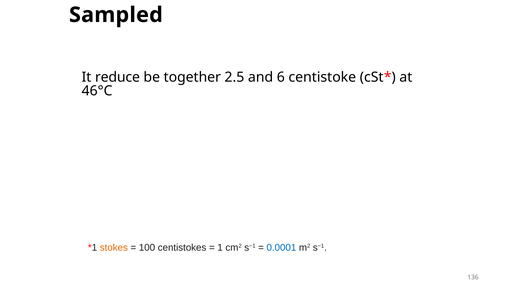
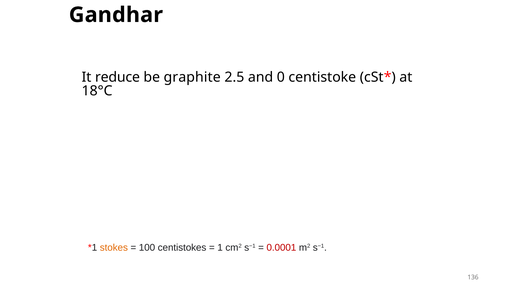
Sampled: Sampled -> Gandhar (116, 15)
together: together -> graphite (192, 77)
6: 6 -> 0 (281, 77)
46°C: 46°C -> 18°C (97, 91)
0.0001 colour: blue -> red (281, 248)
